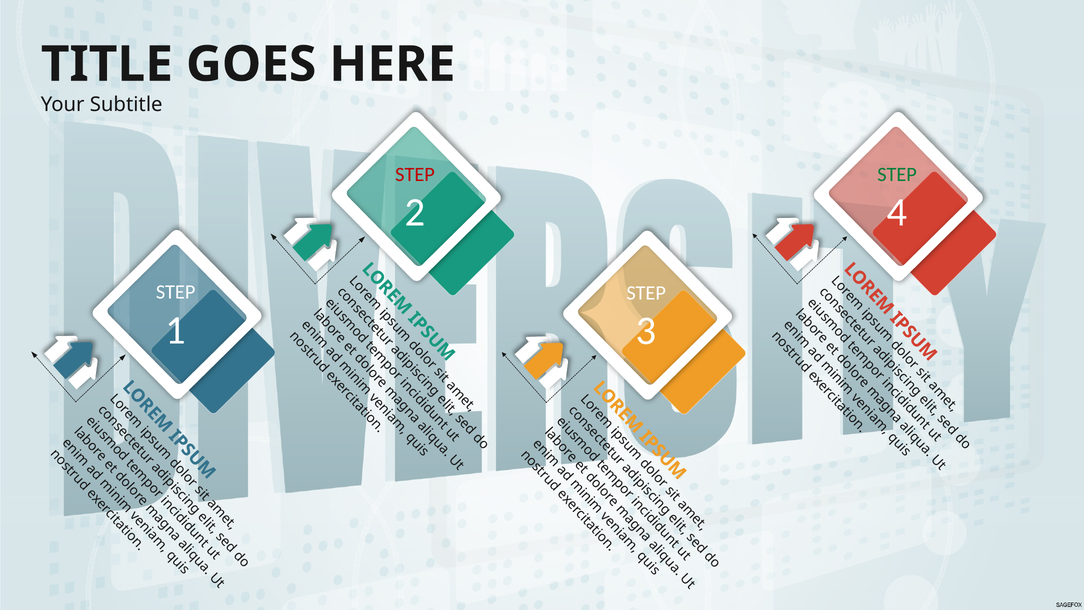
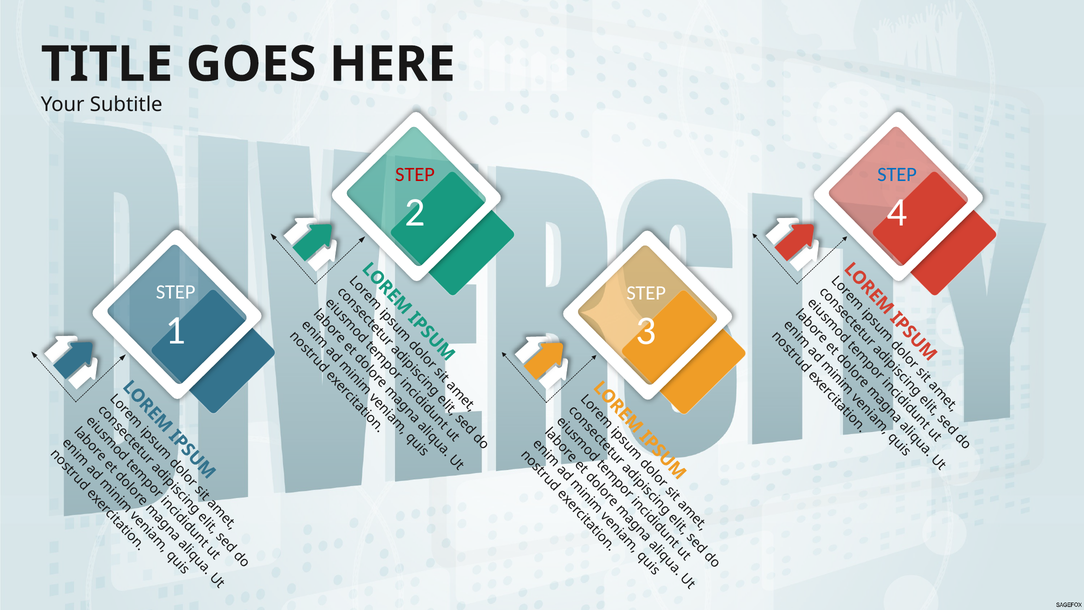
STEP colour: green -> blue (897, 174)
